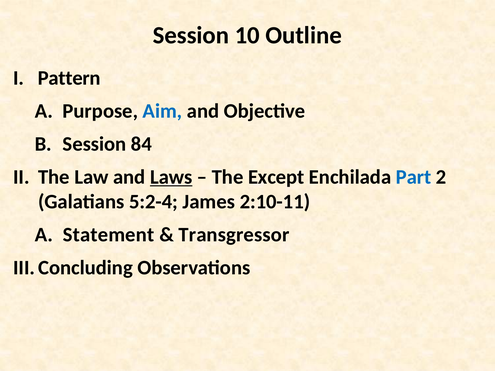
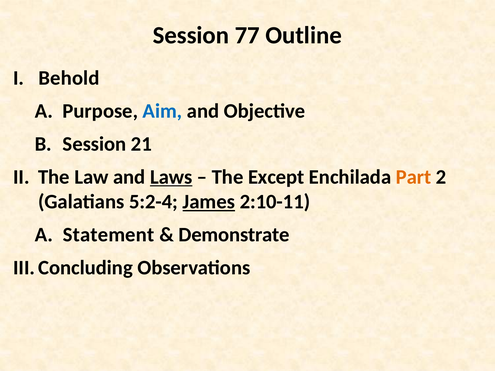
10: 10 -> 77 (247, 36)
Pattern: Pattern -> Behold (69, 78)
84: 84 -> 21 (141, 144)
Part colour: blue -> orange (414, 177)
James underline: none -> present (209, 202)
Transgressor: Transgressor -> Demonstrate (234, 235)
